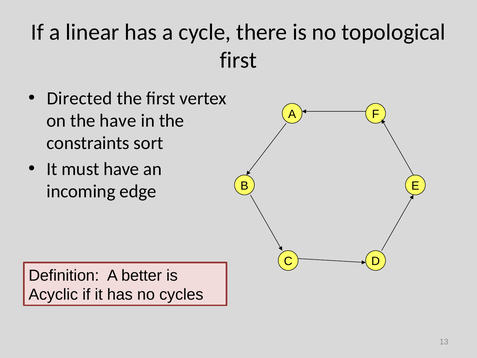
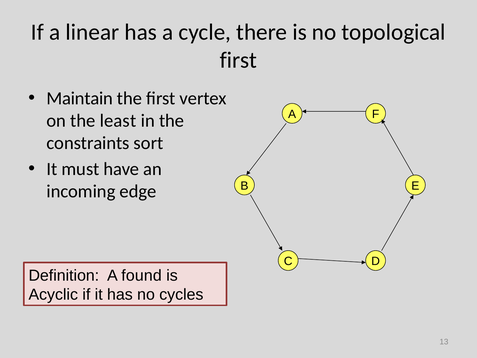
Directed: Directed -> Maintain (80, 98)
the have: have -> least (118, 121)
better: better -> found (142, 275)
